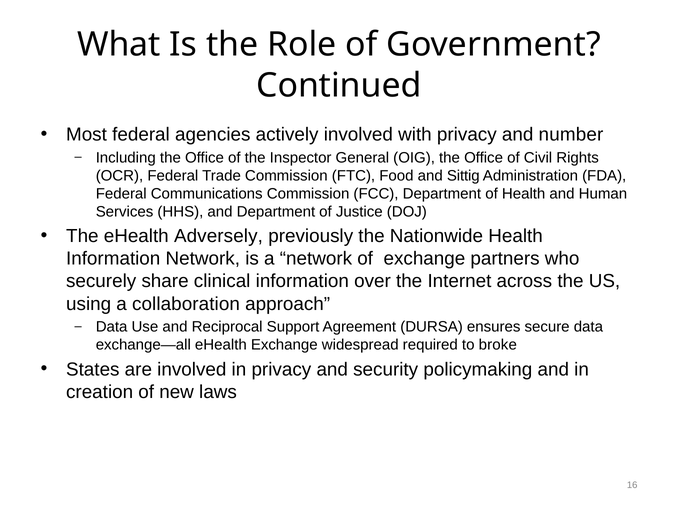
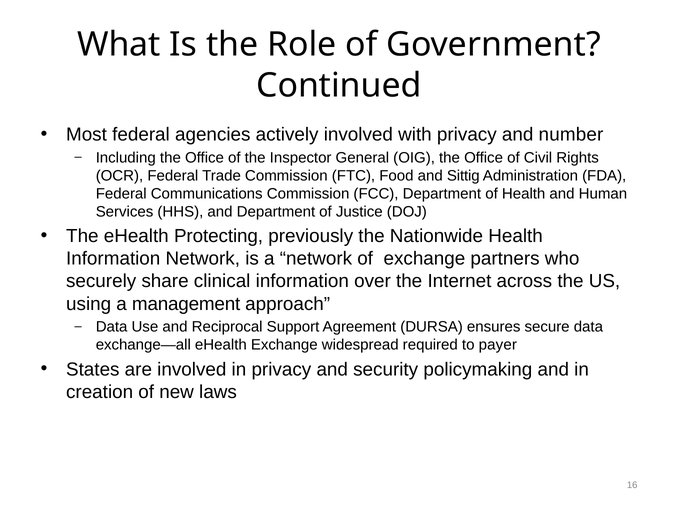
Adversely: Adversely -> Protecting (219, 236)
collaboration: collaboration -> management (186, 304)
broke: broke -> payer (498, 345)
